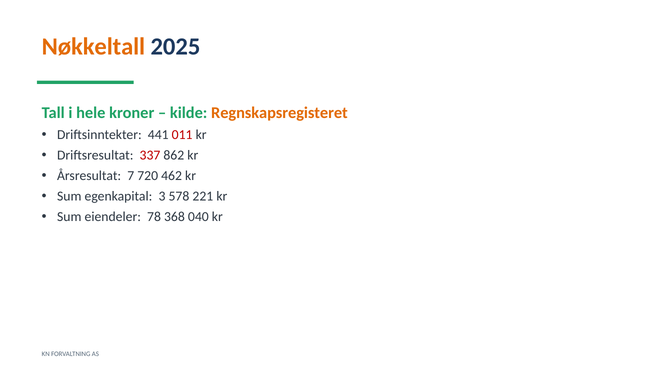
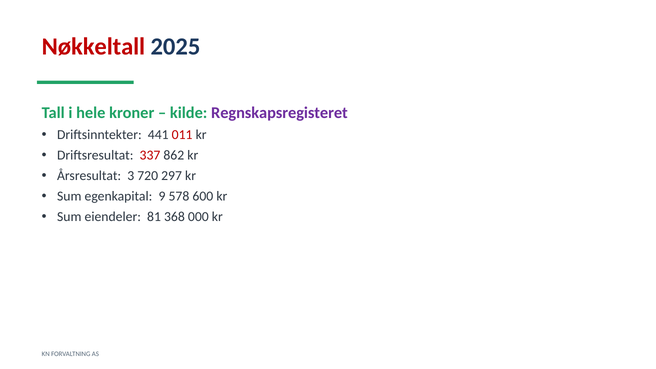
Nøkkeltall colour: orange -> red (93, 47)
Regnskapsregisteret colour: orange -> purple (279, 113)
7: 7 -> 3 (131, 176)
462: 462 -> 297 (172, 176)
3: 3 -> 9 (162, 196)
221: 221 -> 600 (203, 196)
78: 78 -> 81 (154, 217)
040: 040 -> 000 (198, 217)
